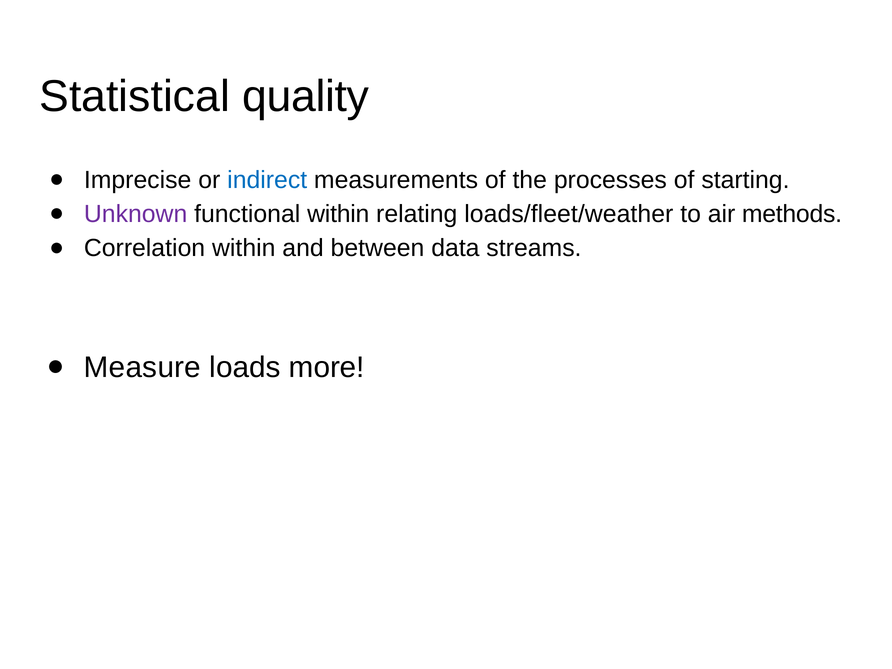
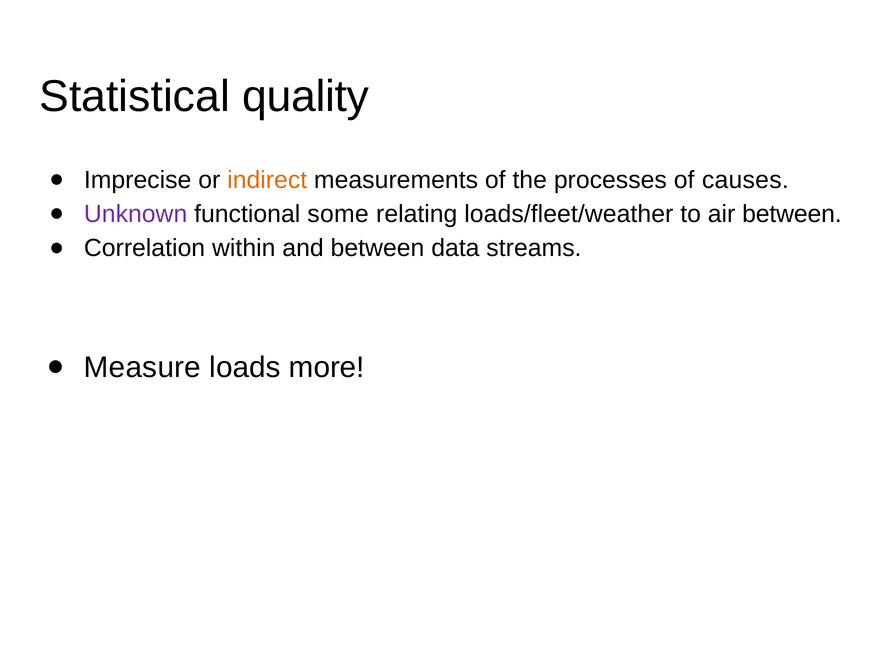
indirect colour: blue -> orange (267, 180)
starting: starting -> causes (745, 180)
functional within: within -> some (338, 214)
air methods: methods -> between (792, 214)
